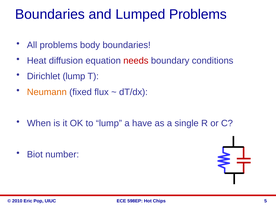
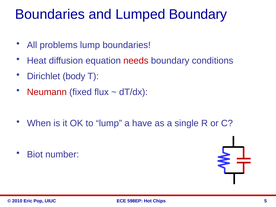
Lumped Problems: Problems -> Boundary (198, 14)
problems body: body -> lump (90, 45)
Dirichlet lump: lump -> body (74, 76)
Neumann colour: orange -> red (47, 92)
